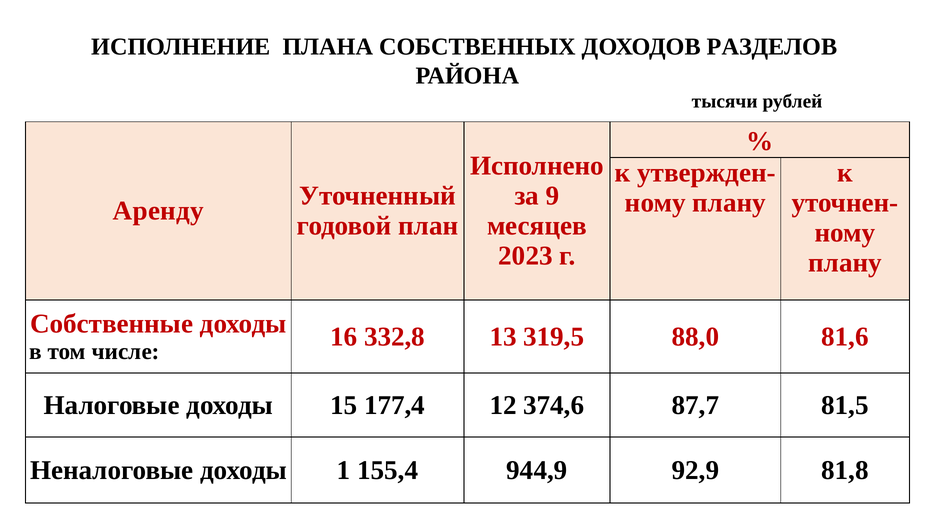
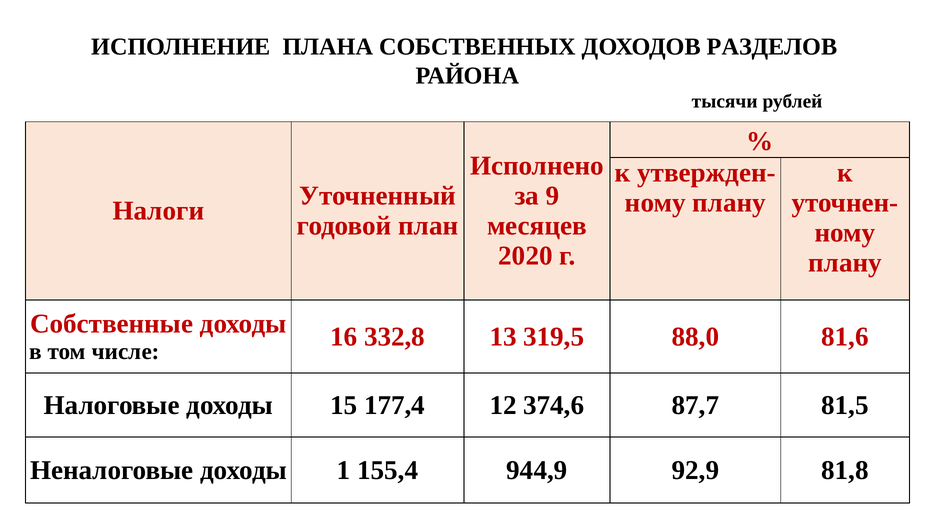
Аренду: Аренду -> Налоги (158, 211)
2023: 2023 -> 2020 (526, 256)
